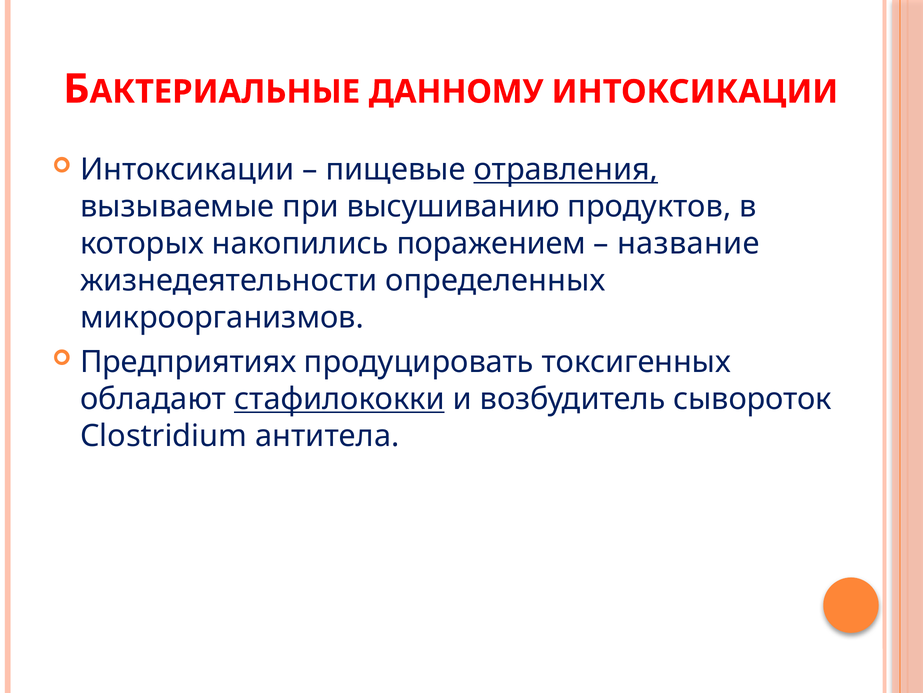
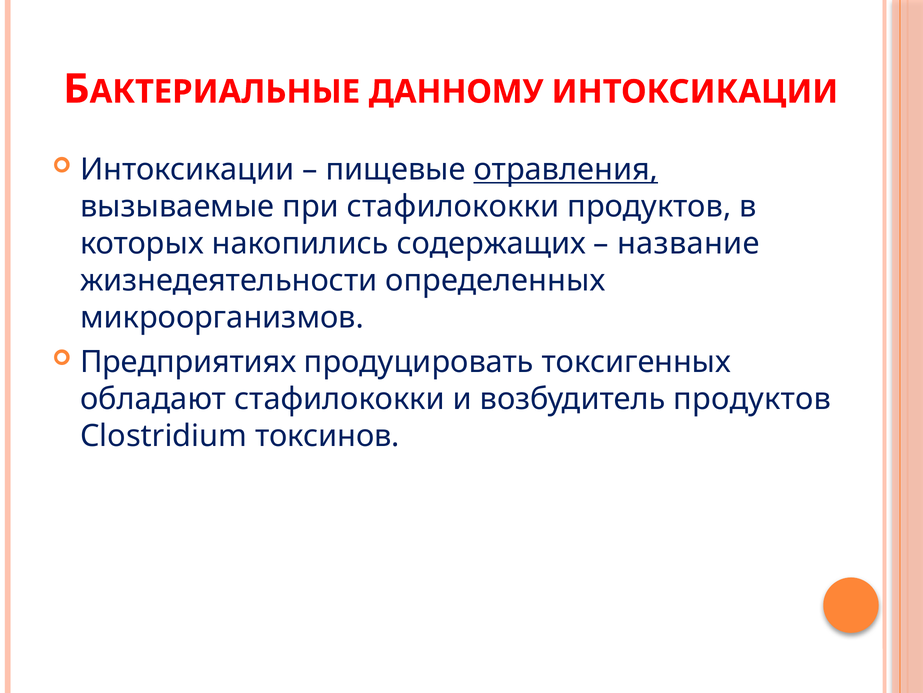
при высушиванию: высушиванию -> стафилококки (453, 206)
поражением: поражением -> содержащих (491, 243)
стафилококки underline: present -> none (339, 399)
возбудитель сывороток: сывороток -> продуктов (752, 399)
антитела: антитела -> токсинов (327, 436)
